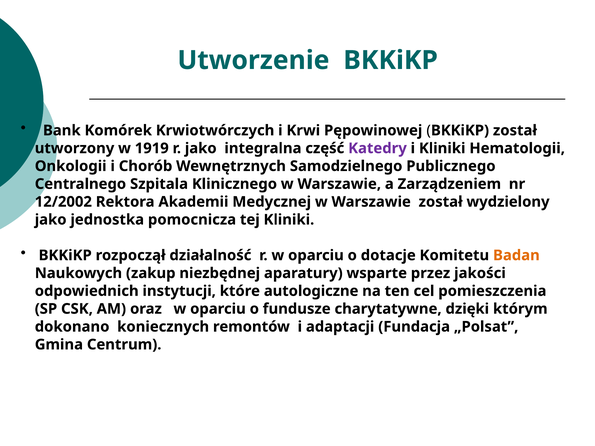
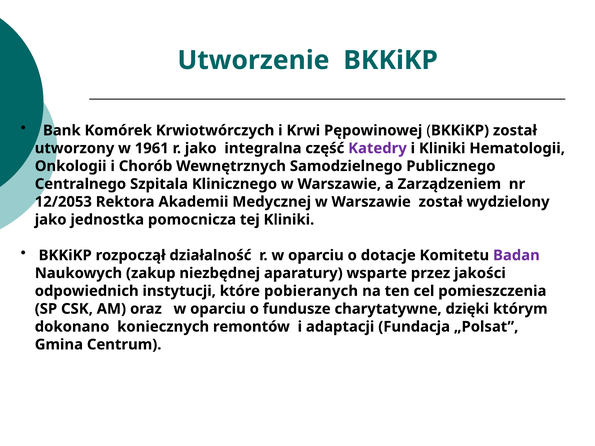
1919: 1919 -> 1961 (152, 148)
12/2002: 12/2002 -> 12/2053 (63, 202)
Badan colour: orange -> purple (516, 255)
autologiczne: autologiczne -> pobieranych (311, 291)
